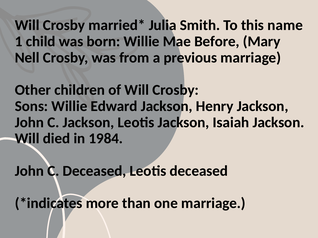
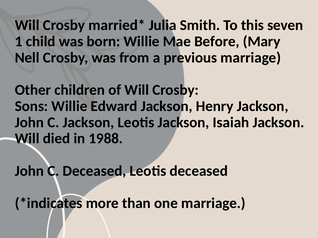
name: name -> seven (285, 25)
1984: 1984 -> 1988 (106, 139)
